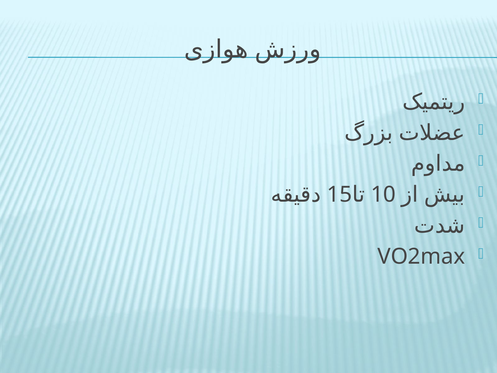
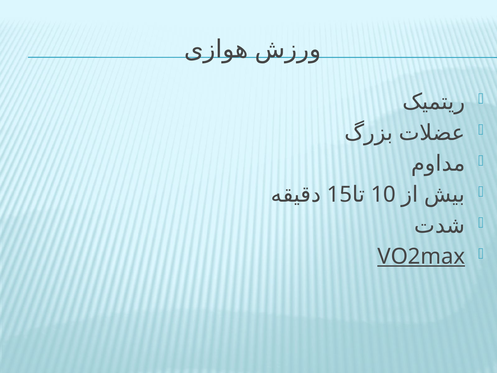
VO2max underline: none -> present (421, 256)
